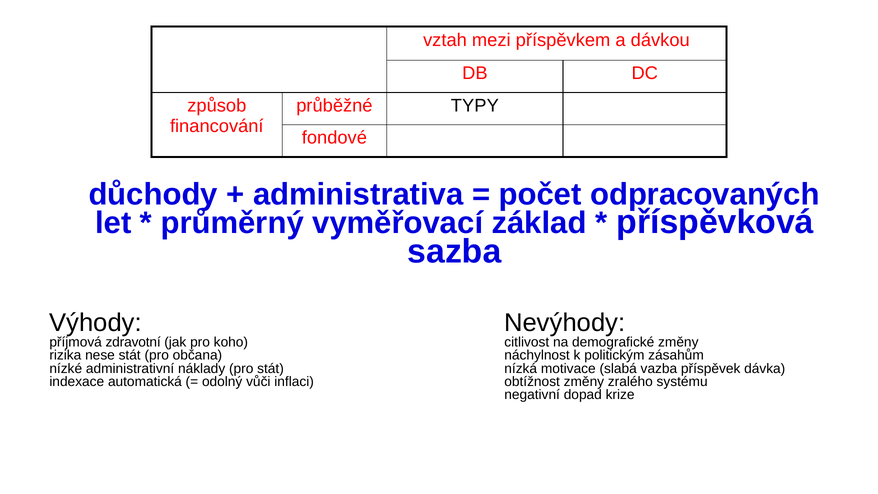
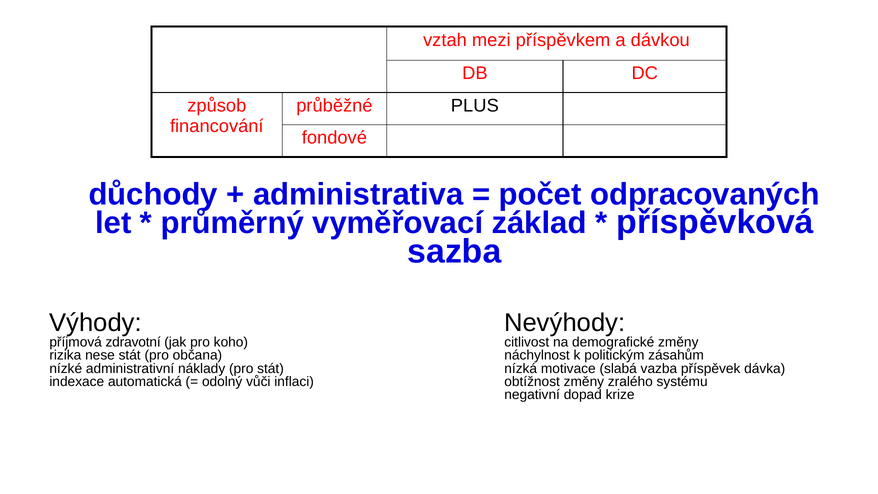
TYPY: TYPY -> PLUS (475, 106)
